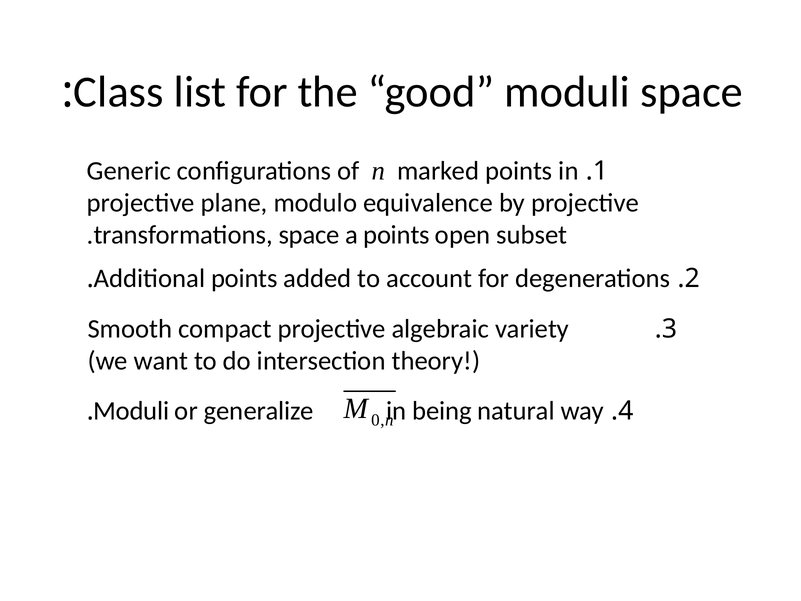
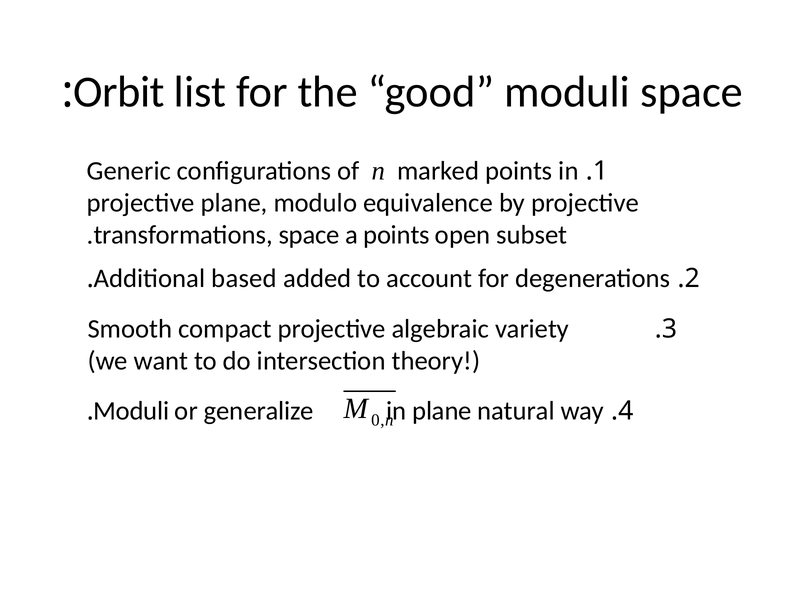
Class: Class -> Orbit (119, 92)
Additional points: points -> based (244, 278)
in being: being -> plane (442, 411)
